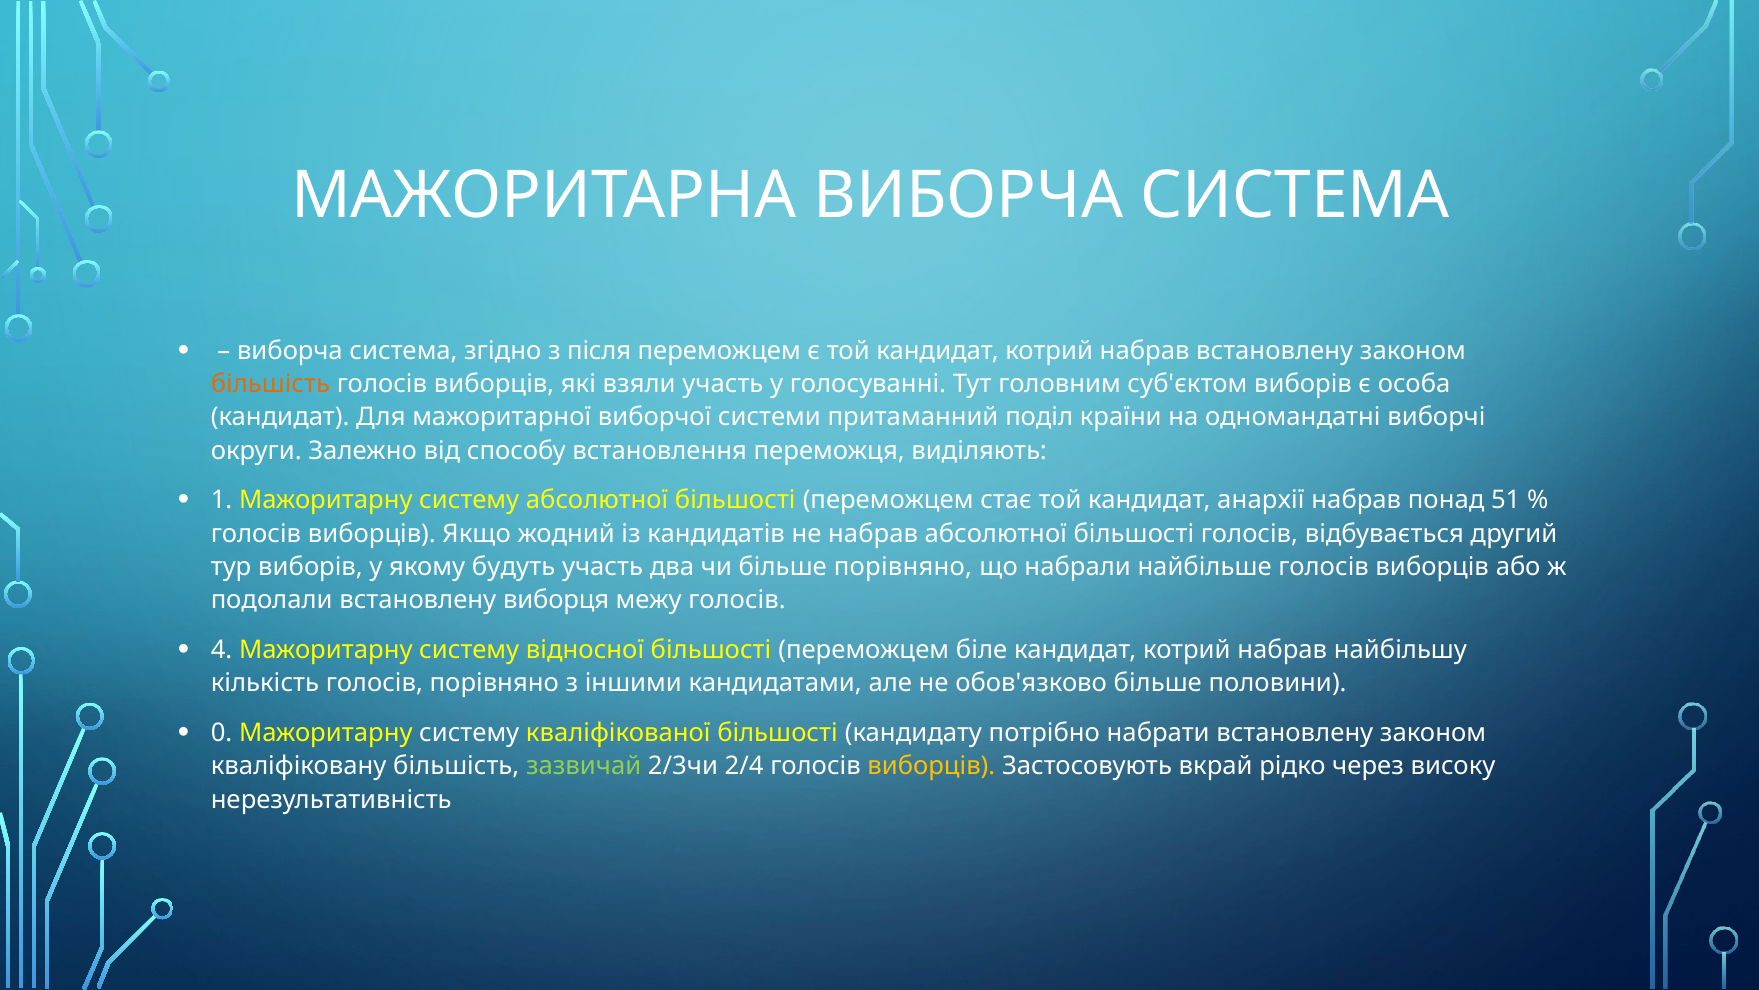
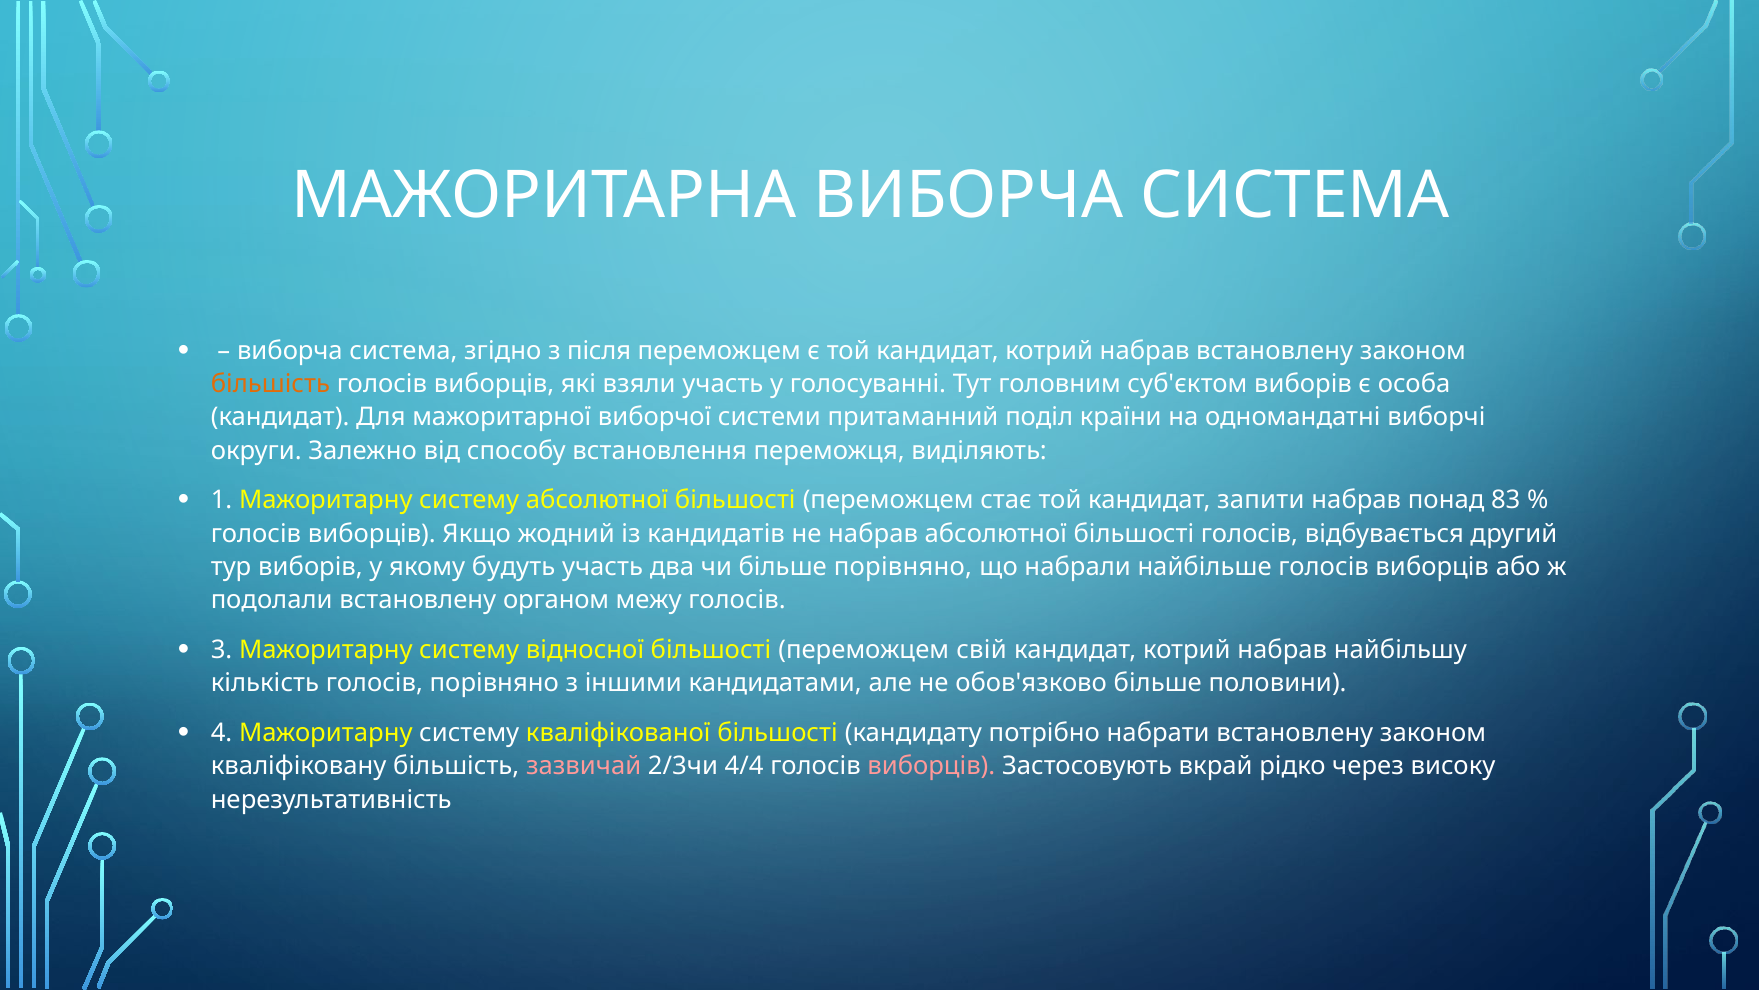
анархії: анархії -> запити (1261, 500)
51: 51 -> 83 (1506, 500)
виборця: виборця -> органом (556, 600)
4: 4 -> 3 (222, 650)
біле: біле -> свій (982, 650)
0: 0 -> 4 (222, 733)
зазвичай colour: light green -> pink (584, 766)
2/4: 2/4 -> 4/4 (744, 766)
виборців colour: yellow -> pink (931, 766)
